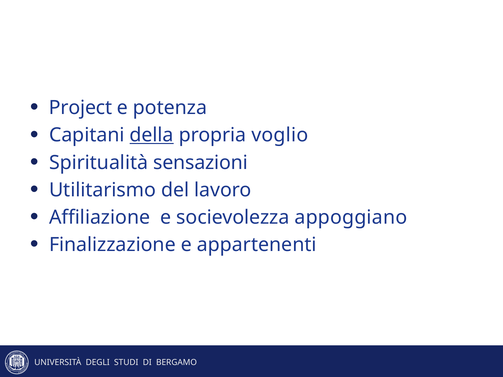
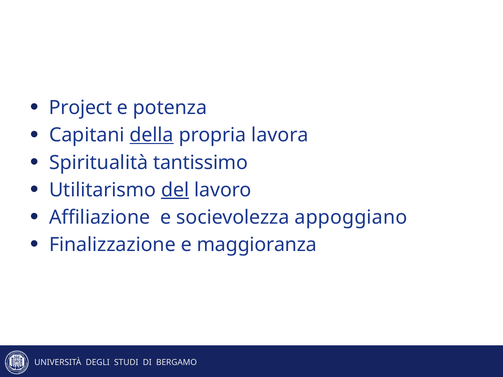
voglio: voglio -> lavora (280, 135)
sensazioni: sensazioni -> tantissimo (201, 163)
del underline: none -> present (175, 190)
appartenenti: appartenenti -> maggioranza (257, 245)
